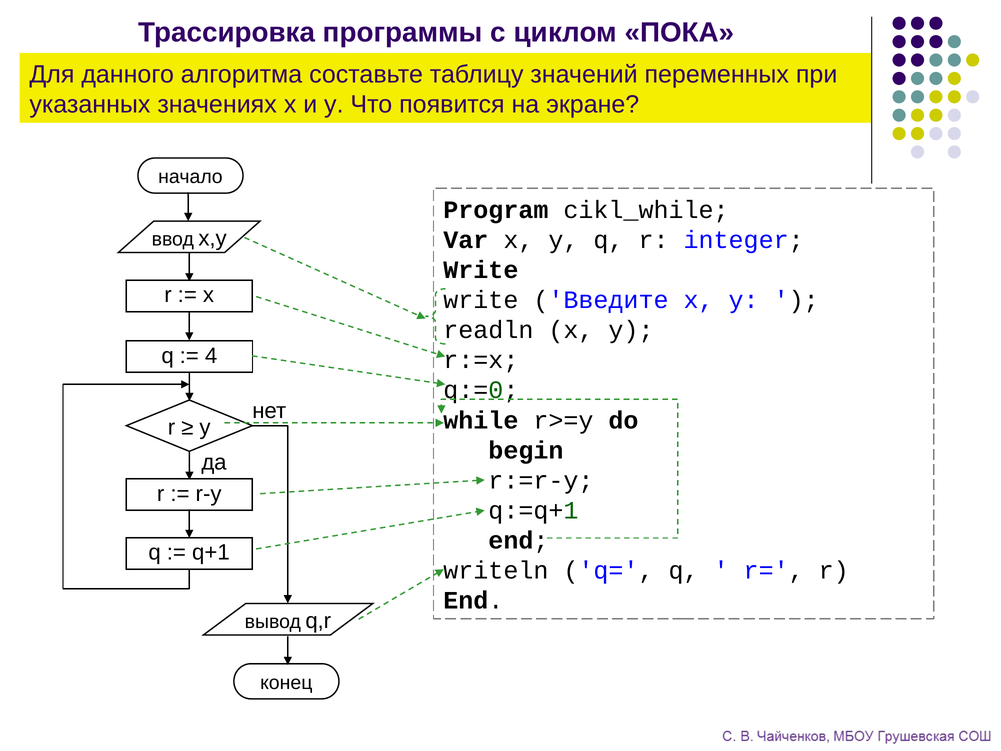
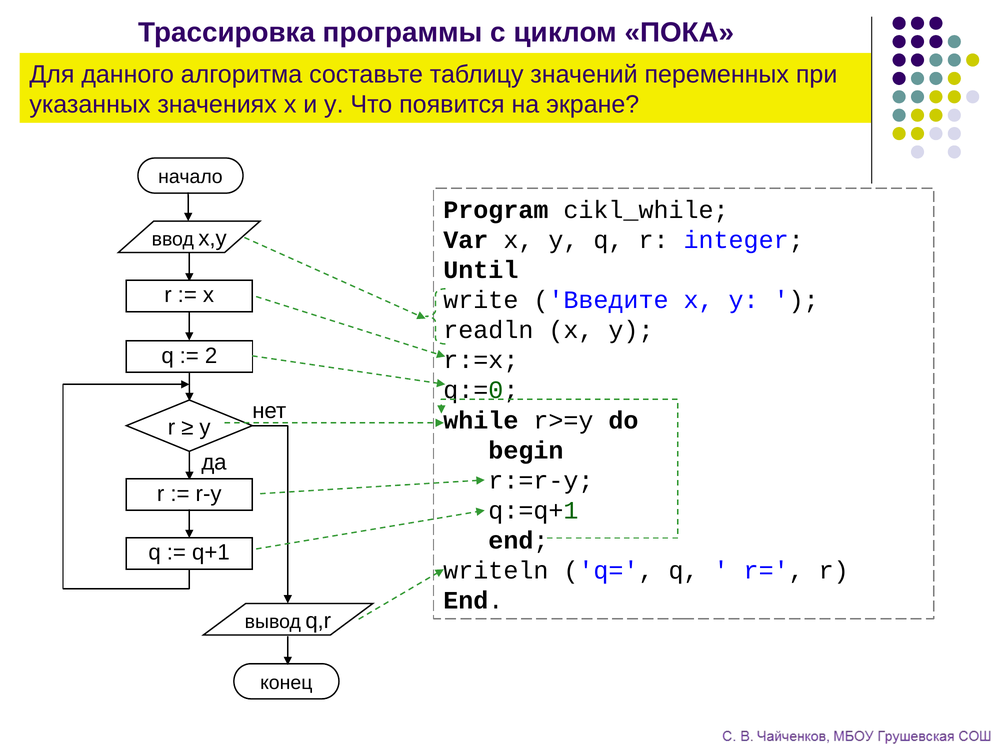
Write: Write -> Until (481, 270)
4: 4 -> 2 (211, 356)
